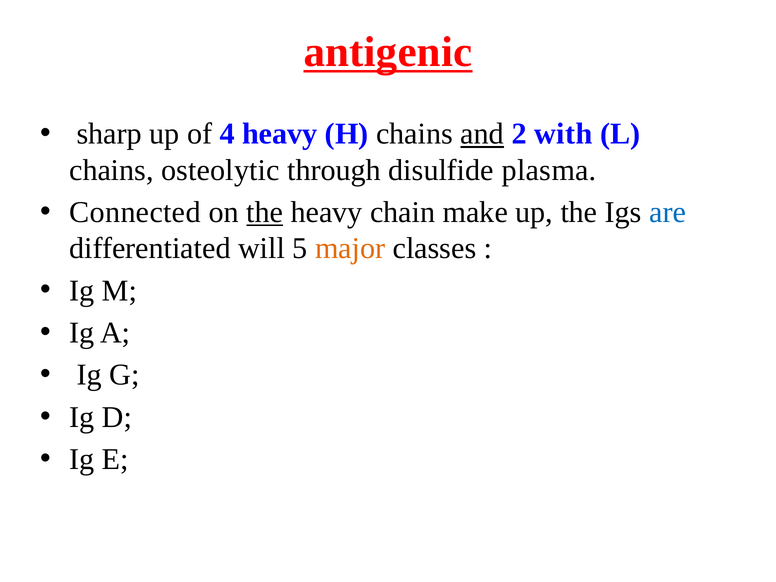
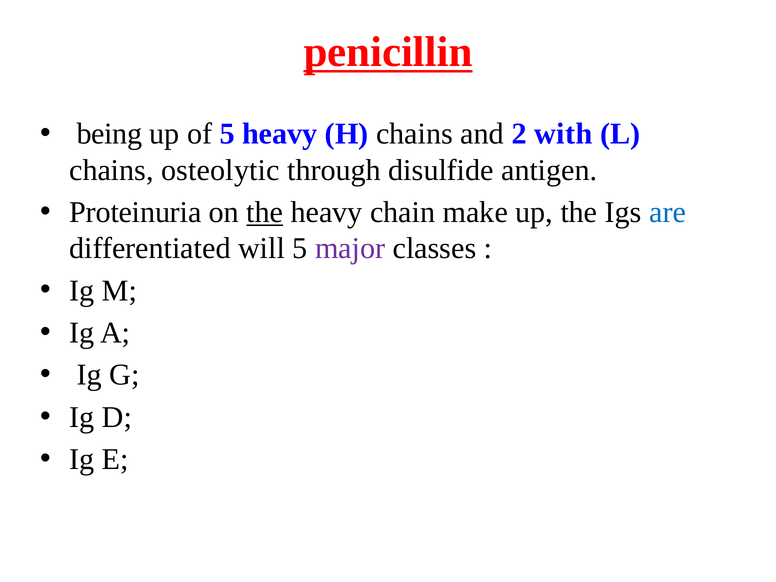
antigenic: antigenic -> penicillin (388, 52)
sharp: sharp -> being (109, 134)
of 4: 4 -> 5 (227, 134)
and underline: present -> none (482, 134)
plasma: plasma -> antigen (549, 170)
Connected: Connected -> Proteinuria (135, 212)
major colour: orange -> purple (350, 248)
